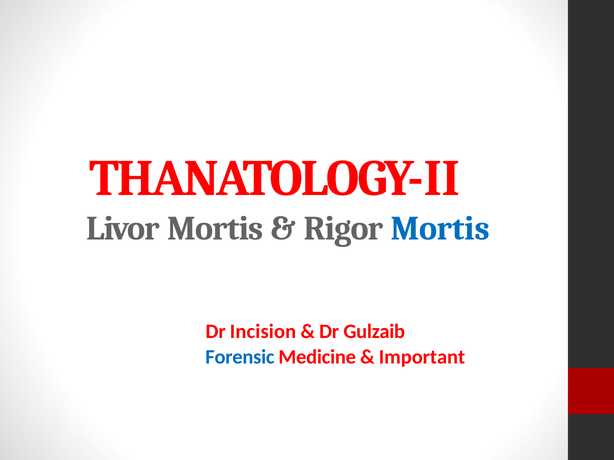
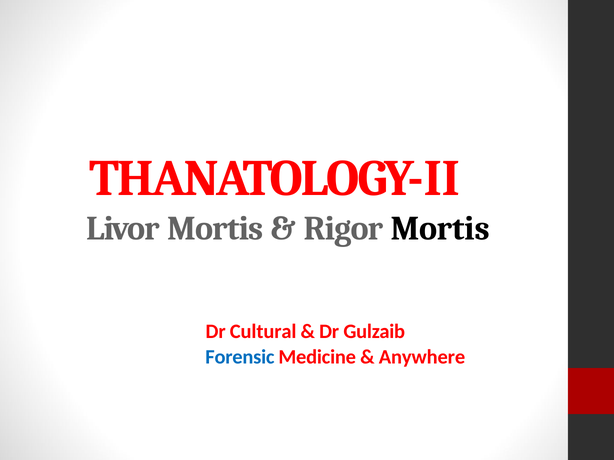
Mortis colour: blue -> black (440, 229)
Incision: Incision -> Cultural (263, 332)
Important: Important -> Anywhere (422, 357)
